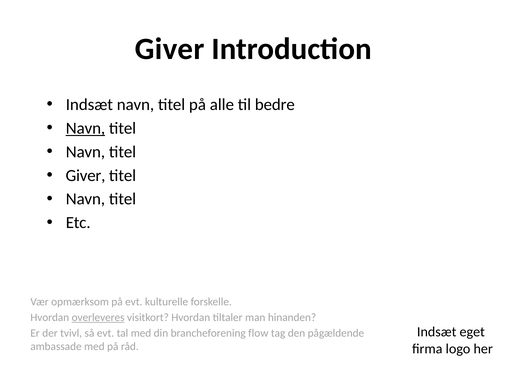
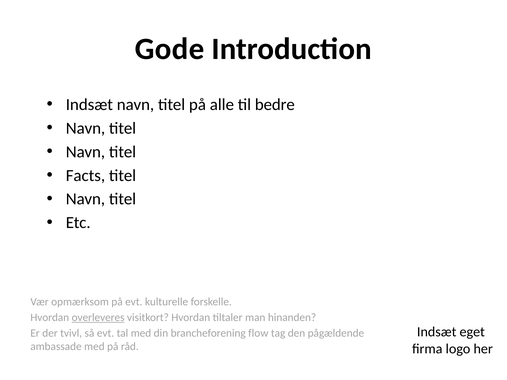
Giver: Giver -> Gode (170, 49)
Navn underline: present -> none (85, 128)
Giver: Giver -> Facts (85, 176)
